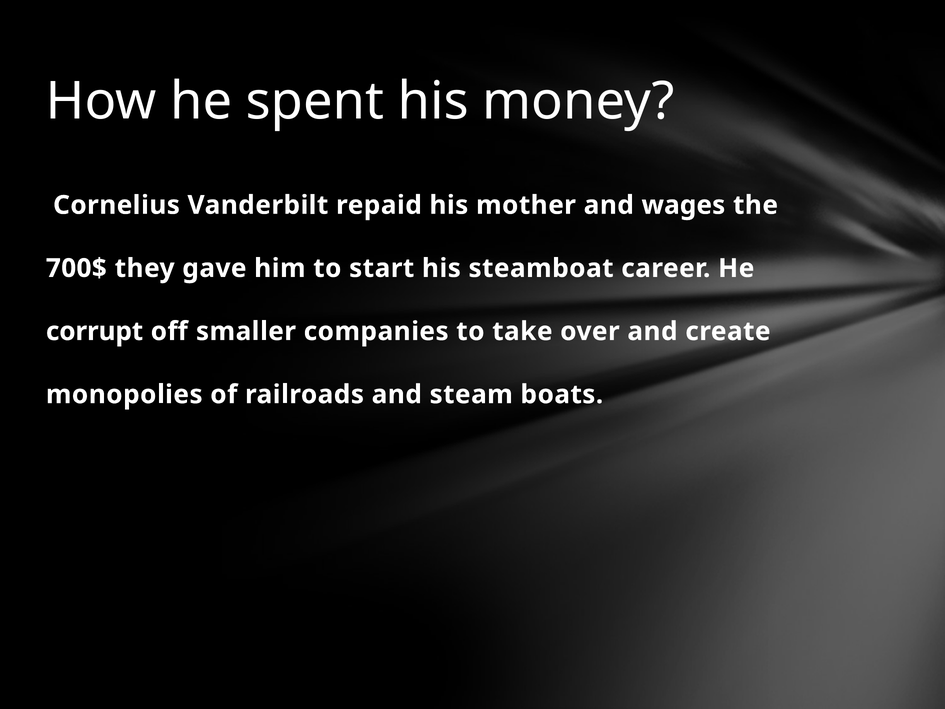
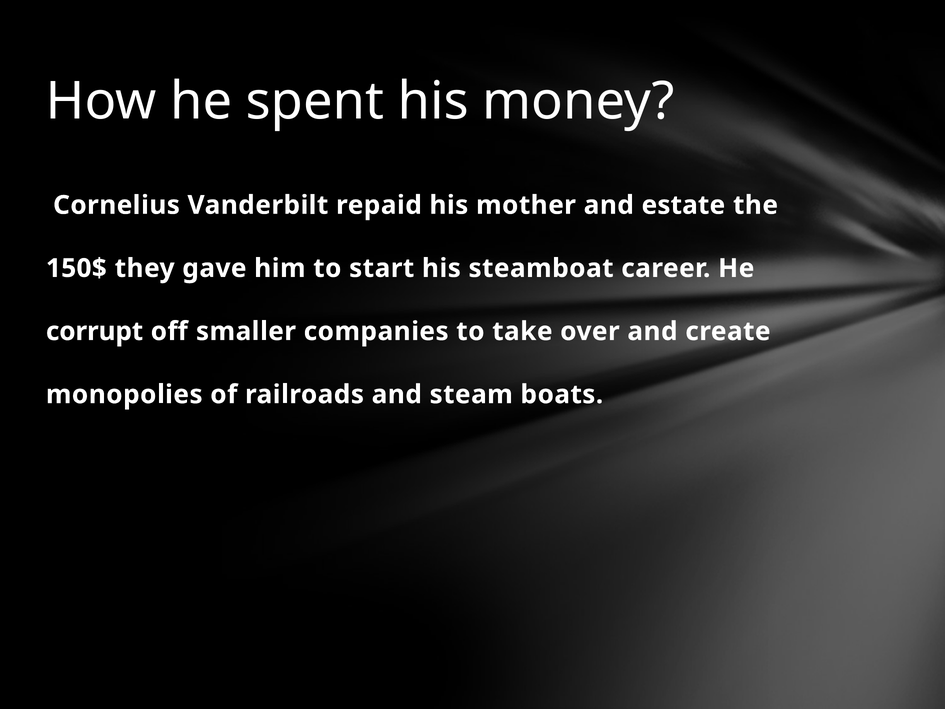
wages: wages -> estate (683, 205)
700$: 700$ -> 150$ (76, 268)
